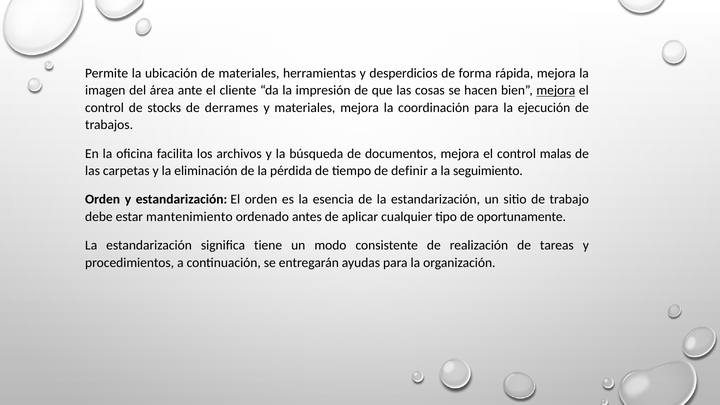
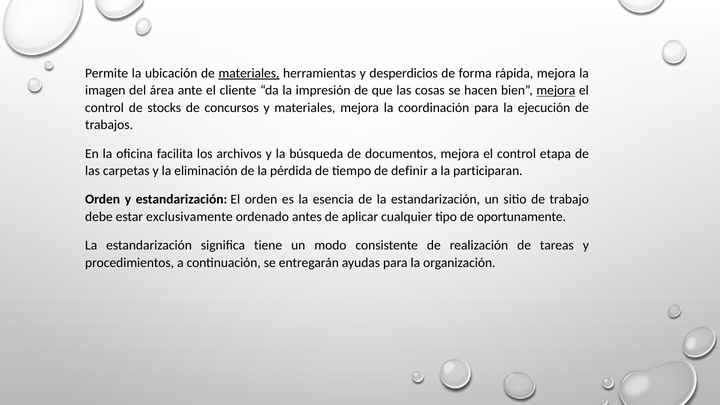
materiales underline: none -> present (249, 73)
derrames: derrames -> concursos (232, 108)
malas: malas -> etapa (556, 154)
seguimiento: seguimiento -> participaran (488, 171)
mantenimiento: mantenimiento -> exclusivamente (189, 217)
